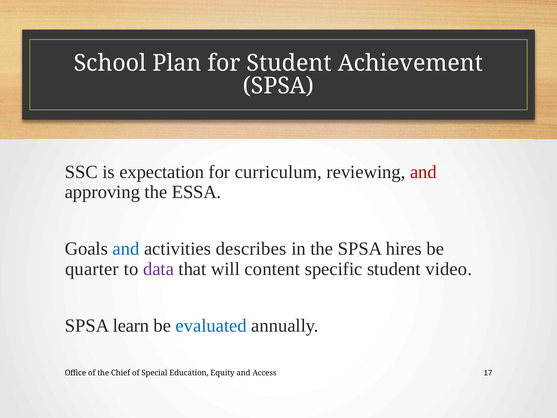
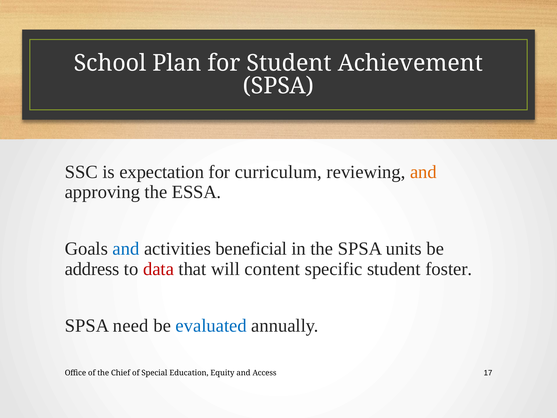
and colour: red -> orange (423, 172)
describes: describes -> beneficial (251, 249)
hires: hires -> units (404, 249)
quarter: quarter -> address (92, 269)
data colour: purple -> red (159, 269)
video: video -> foster (449, 269)
learn: learn -> need (131, 326)
